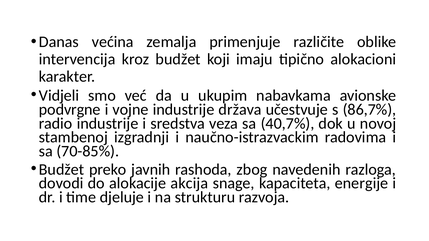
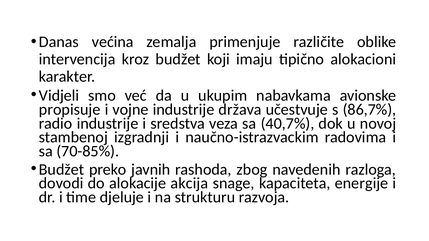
podvrgne: podvrgne -> propisuje (70, 110)
